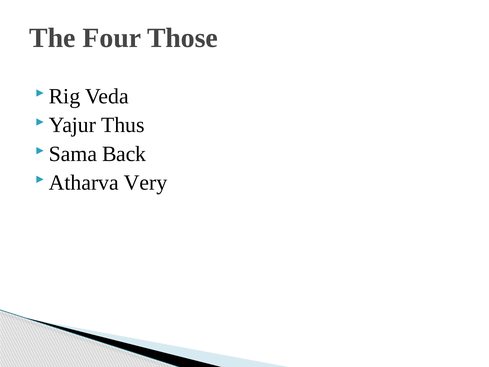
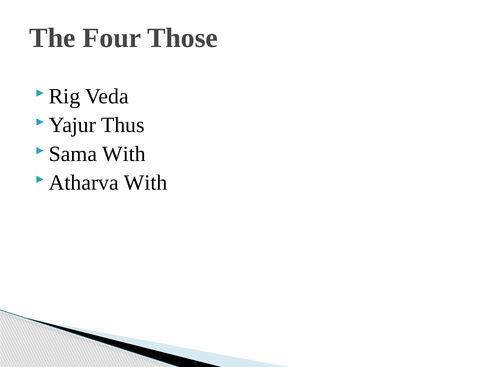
Sama Back: Back -> With (124, 154)
Atharva Very: Very -> With (146, 183)
